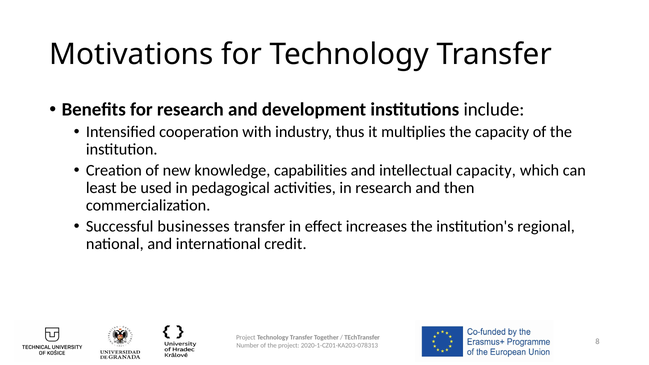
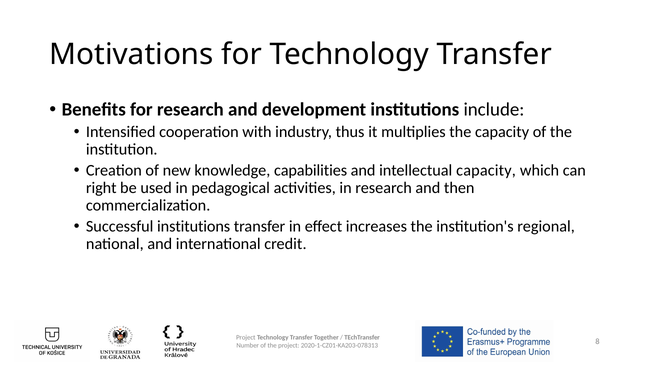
least: least -> right (101, 188)
Successful businesses: businesses -> institutions (194, 226)
